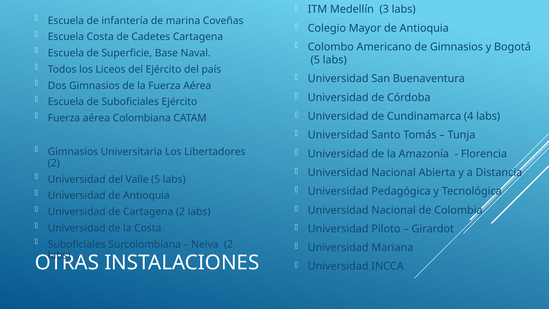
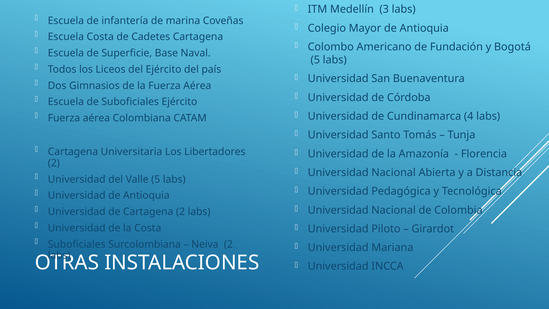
de Gimnasios: Gimnasios -> Fundación (456, 47)
Gimnasios: Gimnasios -> Cartagena (73, 152)
